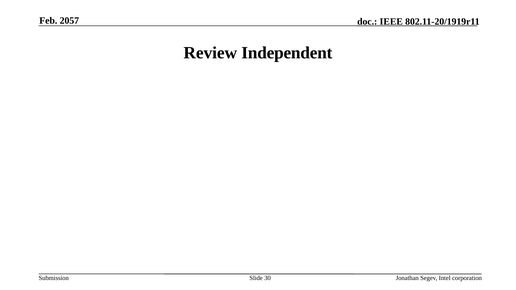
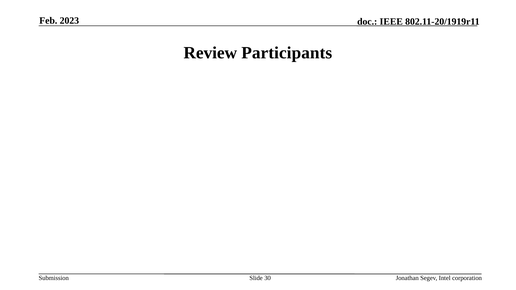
2057: 2057 -> 2023 (69, 21)
Independent: Independent -> Participants (287, 53)
